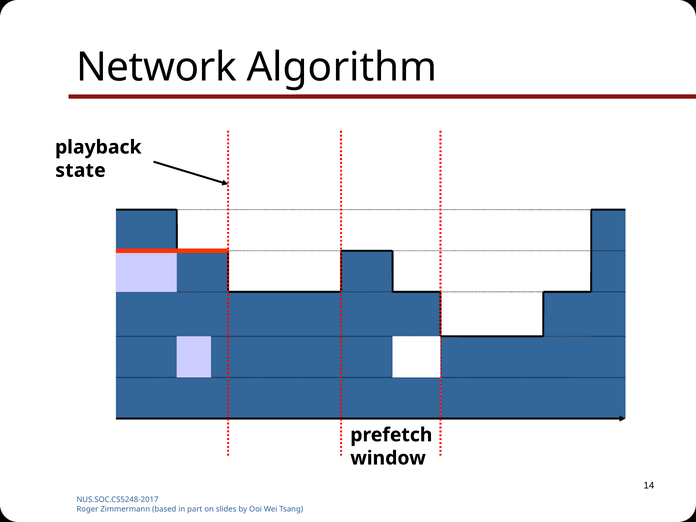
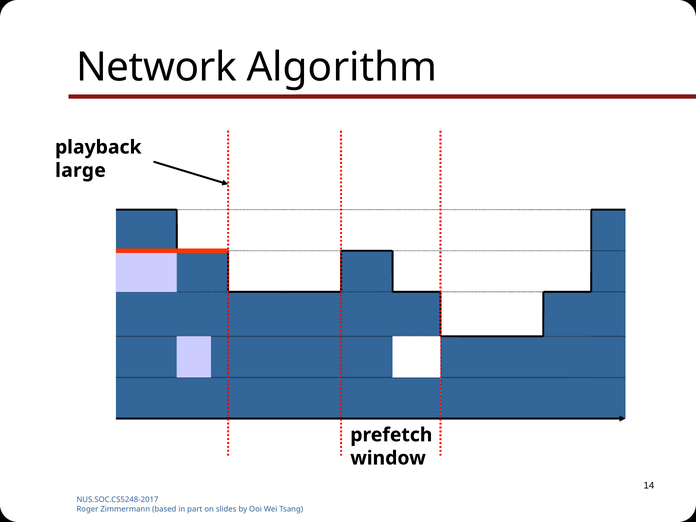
state: state -> large (81, 170)
